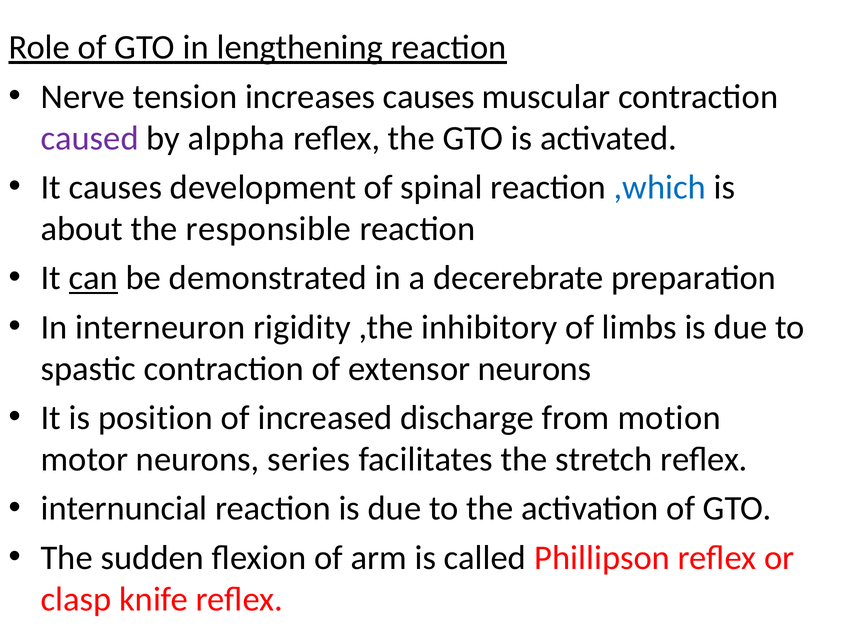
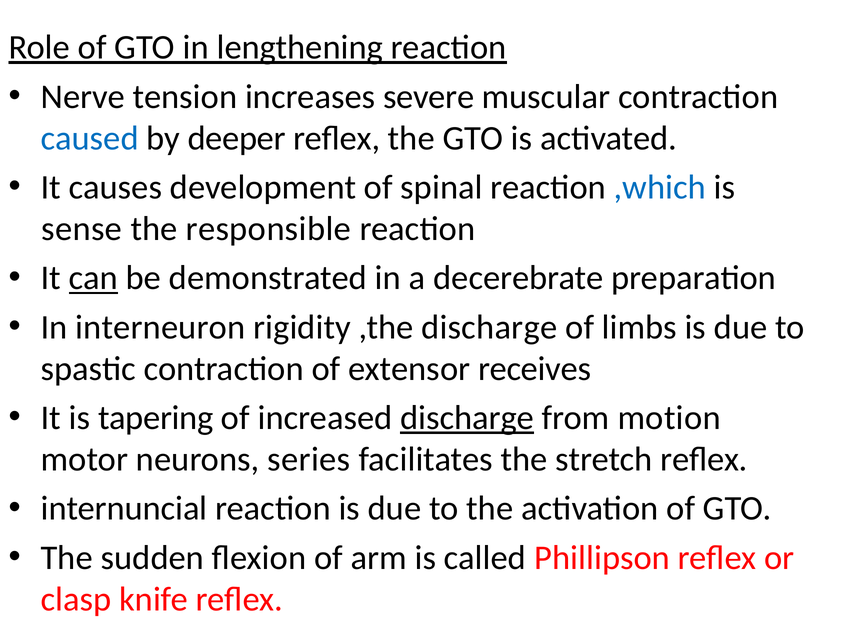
increases causes: causes -> severe (429, 97)
caused colour: purple -> blue (90, 138)
alppha: alppha -> deeper (237, 138)
about: about -> sense (82, 229)
,the inhibitory: inhibitory -> discharge (489, 327)
extensor neurons: neurons -> receives (535, 368)
position: position -> tapering (156, 418)
discharge underline: none -> present (467, 418)
